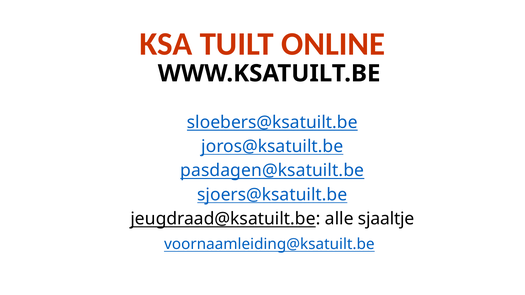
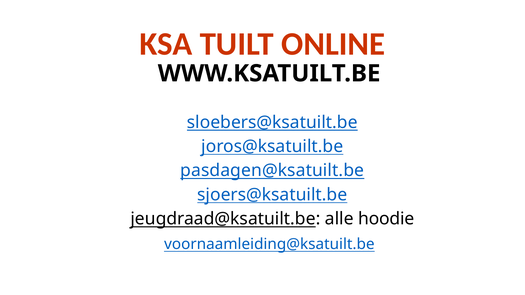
sjaaltje: sjaaltje -> hoodie (386, 219)
